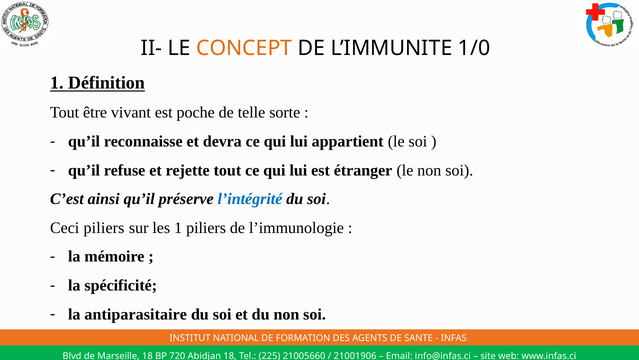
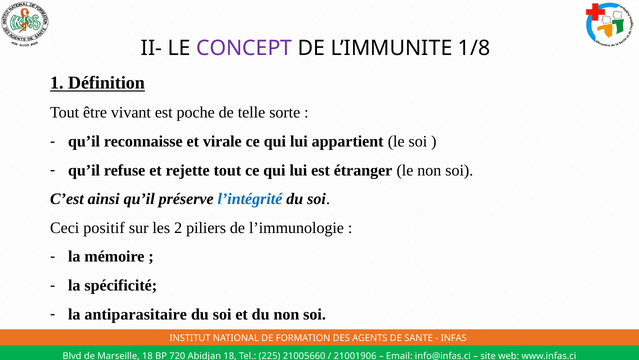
CONCEPT colour: orange -> purple (244, 48)
1/0: 1/0 -> 1/8 (474, 48)
devra: devra -> virale (222, 141)
Ceci piliers: piliers -> positif (104, 228)
les 1: 1 -> 2 (178, 228)
